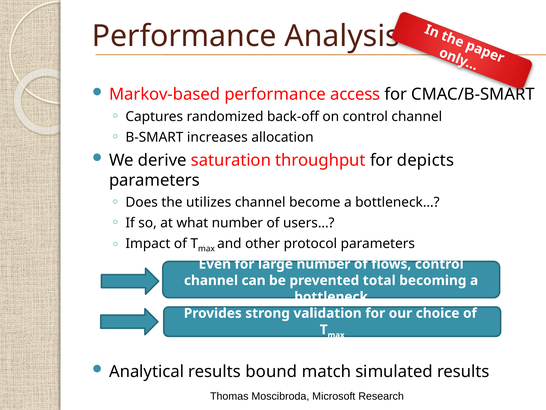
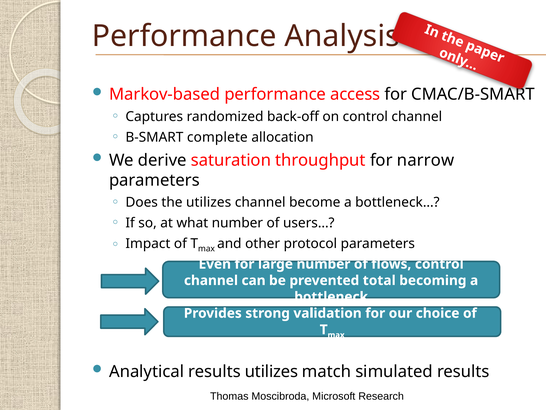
increases: increases -> complete (217, 137)
depicts: depicts -> narrow (426, 160)
results bound: bound -> utilizes (271, 371)
